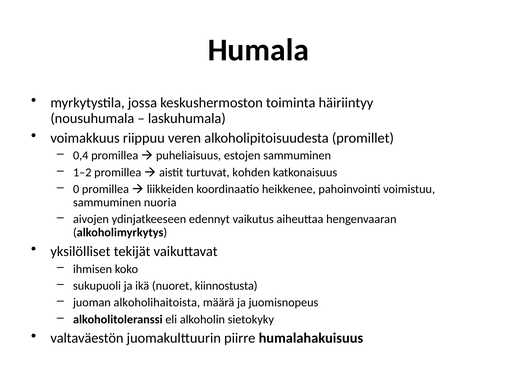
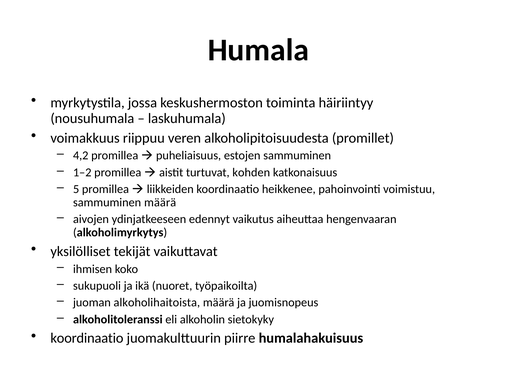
0,4: 0,4 -> 4,2 (81, 156)
0: 0 -> 5 (76, 189)
sammuminen nuoria: nuoria -> määrä (160, 202)
kiinnostusta: kiinnostusta -> työpaikoilta (226, 286)
valtaväestön: valtaväestön -> koordinaatio (87, 338)
